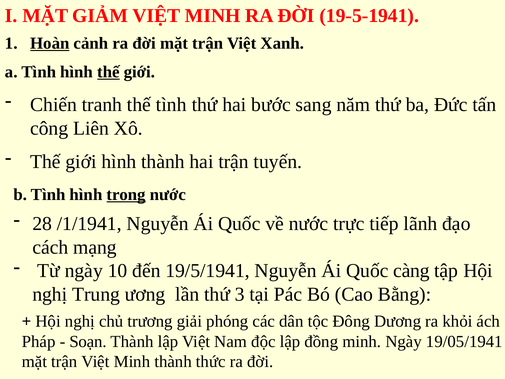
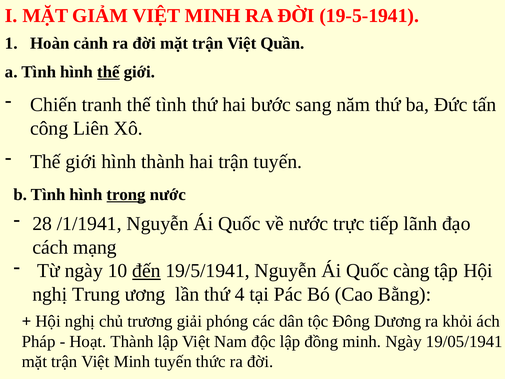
Hoàn underline: present -> none (50, 43)
Xanh: Xanh -> Quần (282, 43)
đến underline: none -> present (146, 271)
3: 3 -> 4 (240, 294)
Soạn: Soạn -> Hoạt (88, 341)
Minh thành: thành -> tuyến (173, 362)
